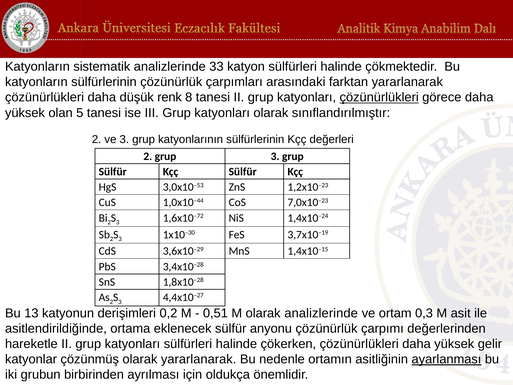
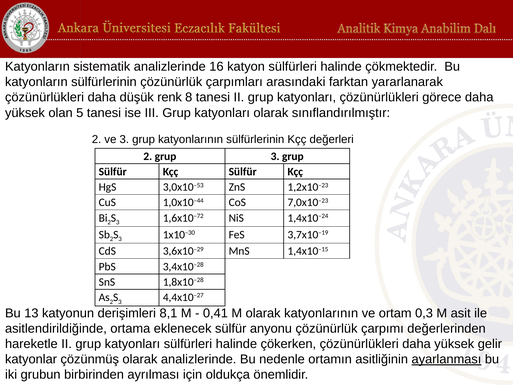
33: 33 -> 16 (216, 67)
çözünürlükleri underline: present -> none (379, 97)
0,2: 0,2 -> 8,1 (168, 313)
0,51: 0,51 -> 0,41 (215, 313)
olarak analizlerinde: analizlerinde -> katyonlarının (321, 313)
olarak yararlanarak: yararlanarak -> analizlerinde (199, 359)
